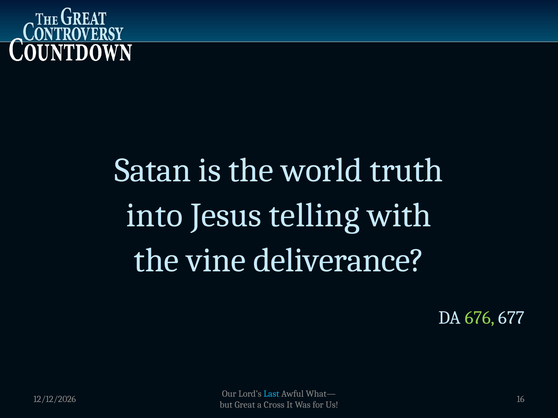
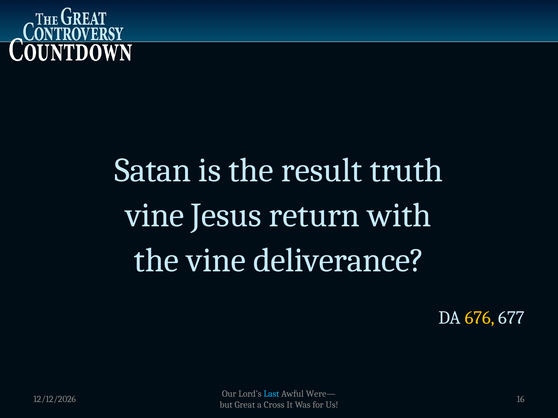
world: world -> result (322, 171)
into: into -> vine (155, 216)
telling: telling -> return (314, 216)
676 colour: light green -> yellow (480, 318)
What—: What— -> Were— (321, 394)
